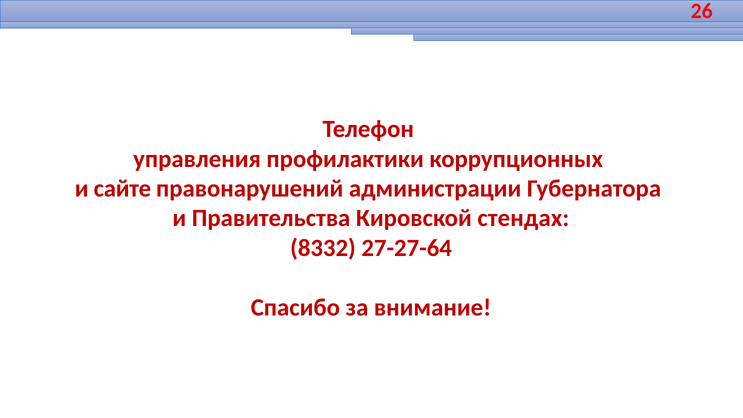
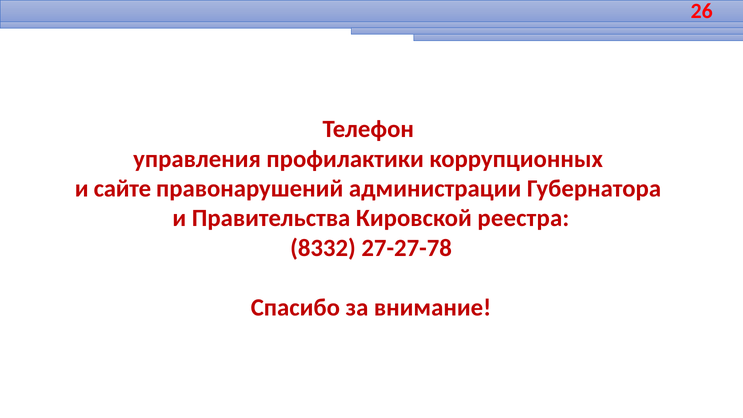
стендах: стендах -> реестра (523, 218)
27-27-64: 27-27-64 -> 27-27-78 (407, 248)
